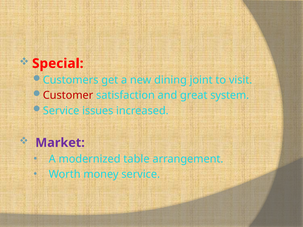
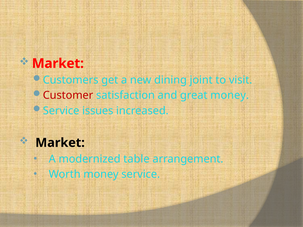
Special: Special -> Market (58, 64)
great system: system -> money (230, 95)
Market colour: purple -> black (60, 143)
